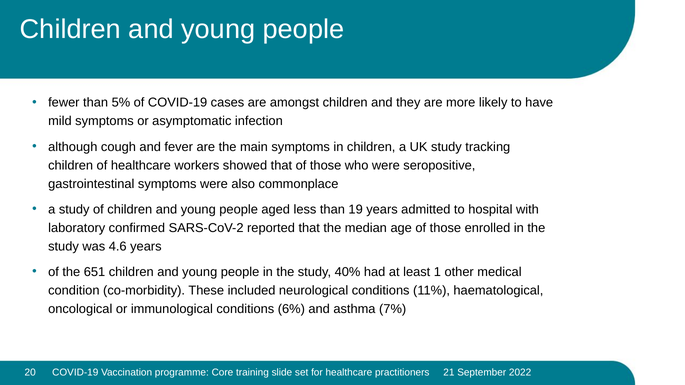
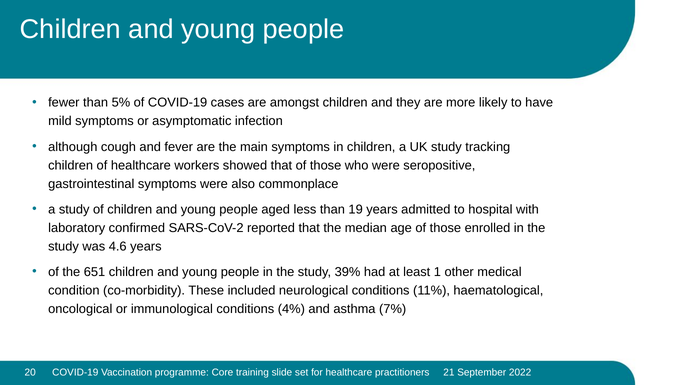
40%: 40% -> 39% (348, 272)
6%: 6% -> 4% (291, 309)
